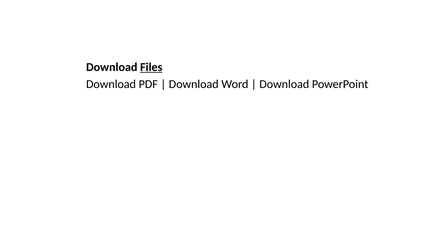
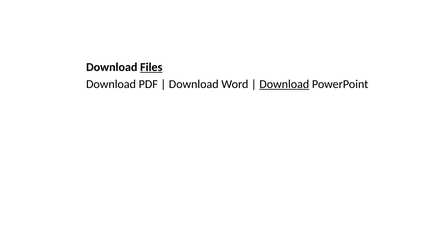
Download underline: none -> present (284, 84)
